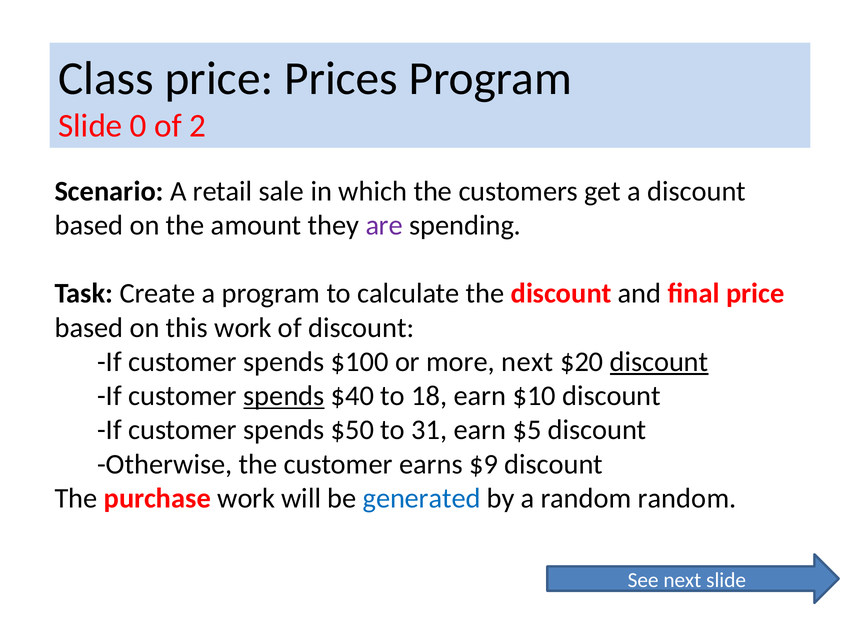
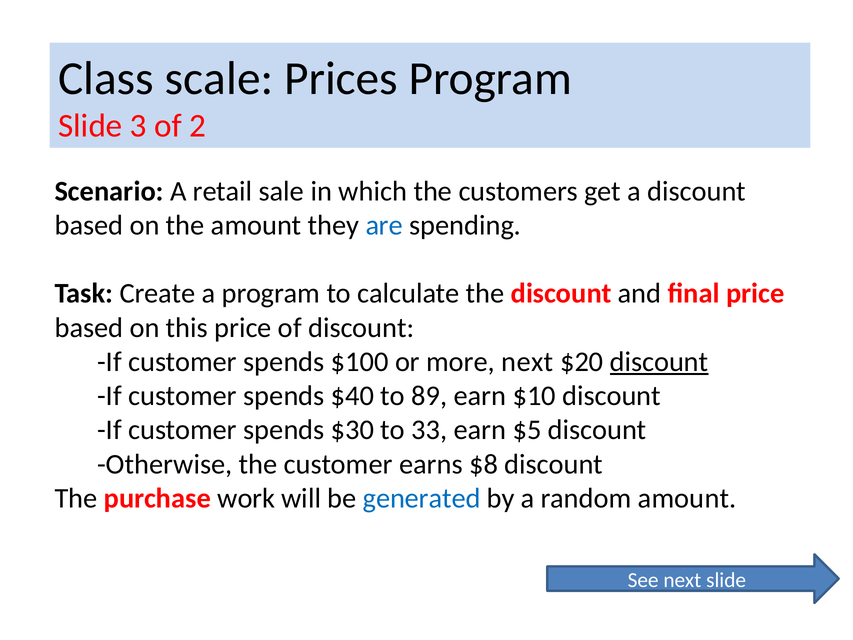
Class price: price -> scale (219, 79)
0: 0 -> 3 (138, 126)
are colour: purple -> blue (384, 225)
this work: work -> price (243, 328)
spends underline: present -> none (284, 396)
18: 18 -> 89 (429, 396)
$50: $50 -> $30 (353, 430)
31: 31 -> 33 (429, 430)
$9: $9 -> $8 (484, 464)
random random: random -> amount (687, 498)
